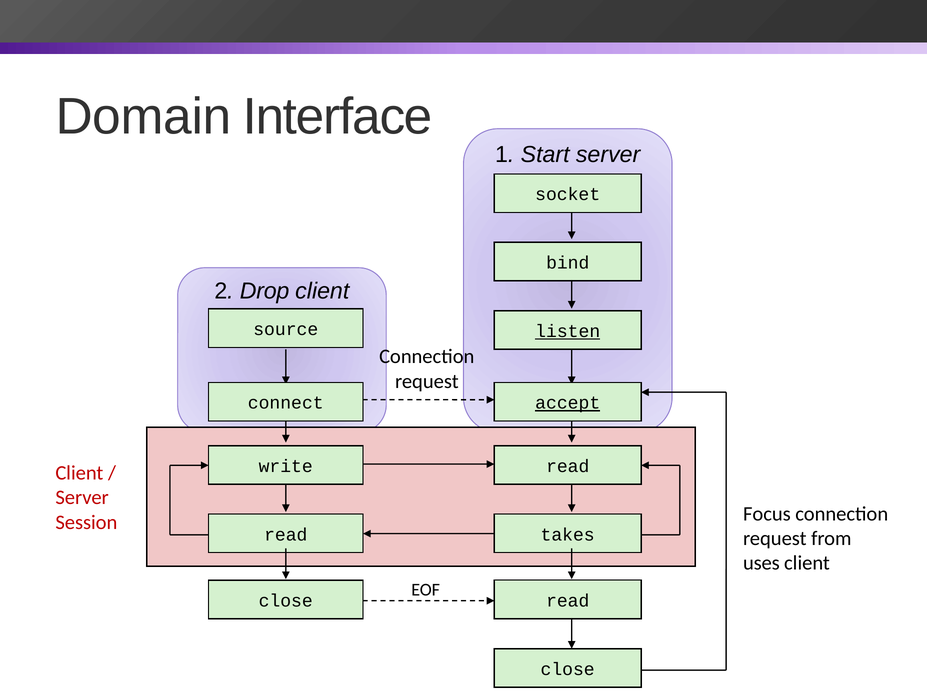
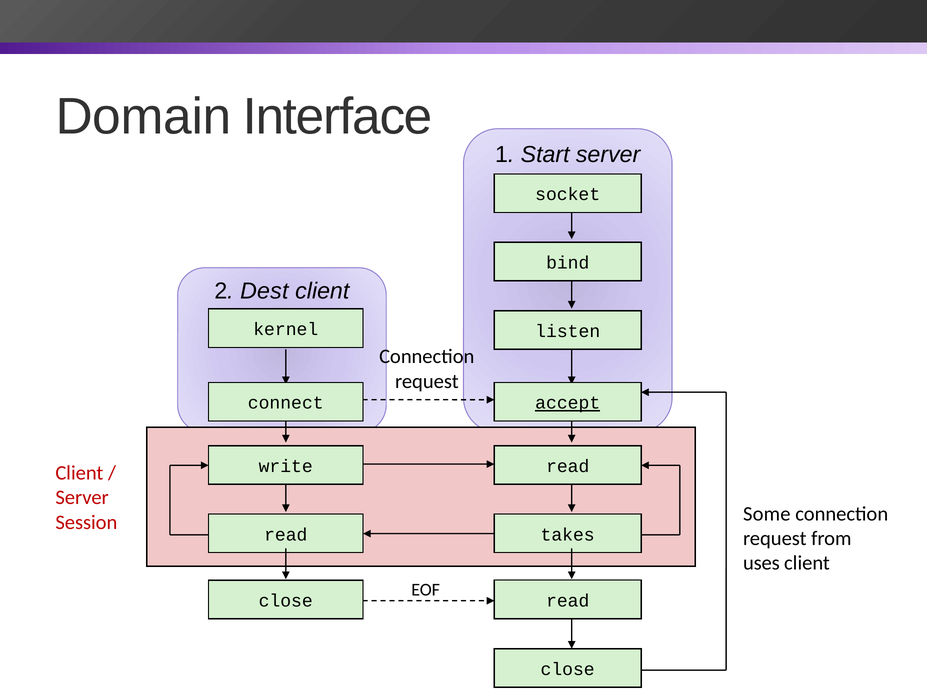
Drop: Drop -> Dest (264, 291)
source: source -> kernel (286, 330)
listen underline: present -> none (568, 331)
Focus: Focus -> Some (767, 514)
